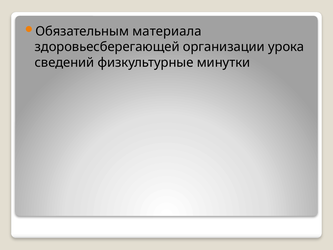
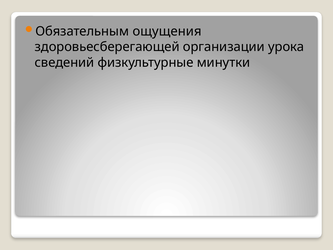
материала: материала -> ощущения (167, 31)
